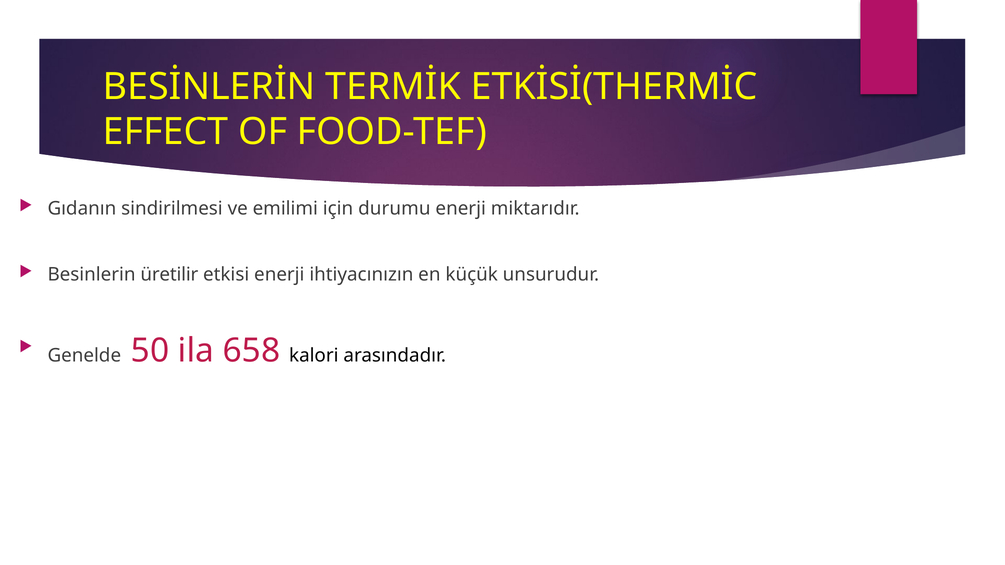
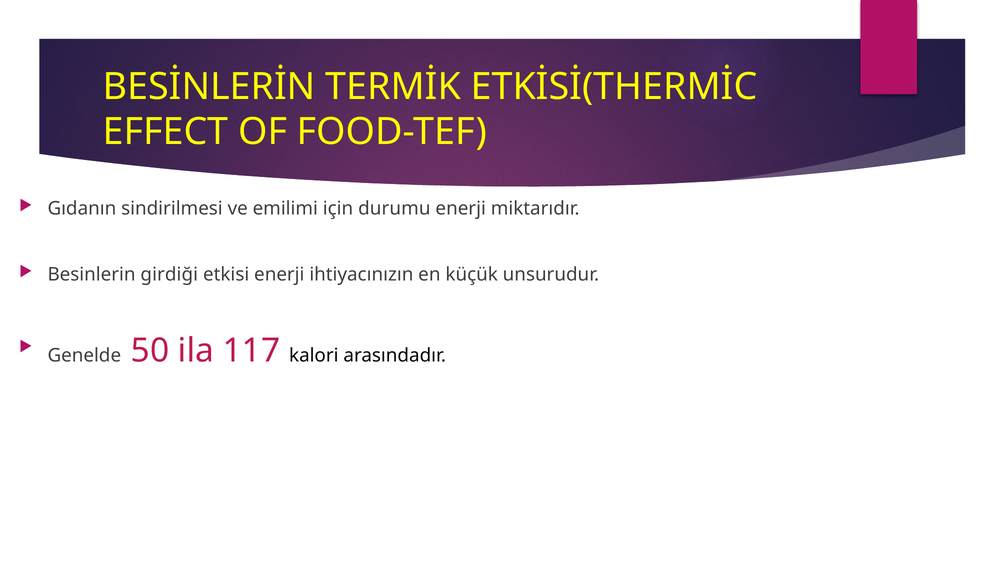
üretilir: üretilir -> girdiği (169, 275)
658: 658 -> 117 (251, 351)
